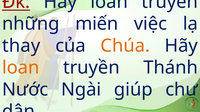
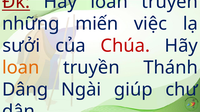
thay: thay -> sưởi (21, 46)
Chúa colour: orange -> red (125, 46)
Nước: Nước -> Dâng (25, 90)
